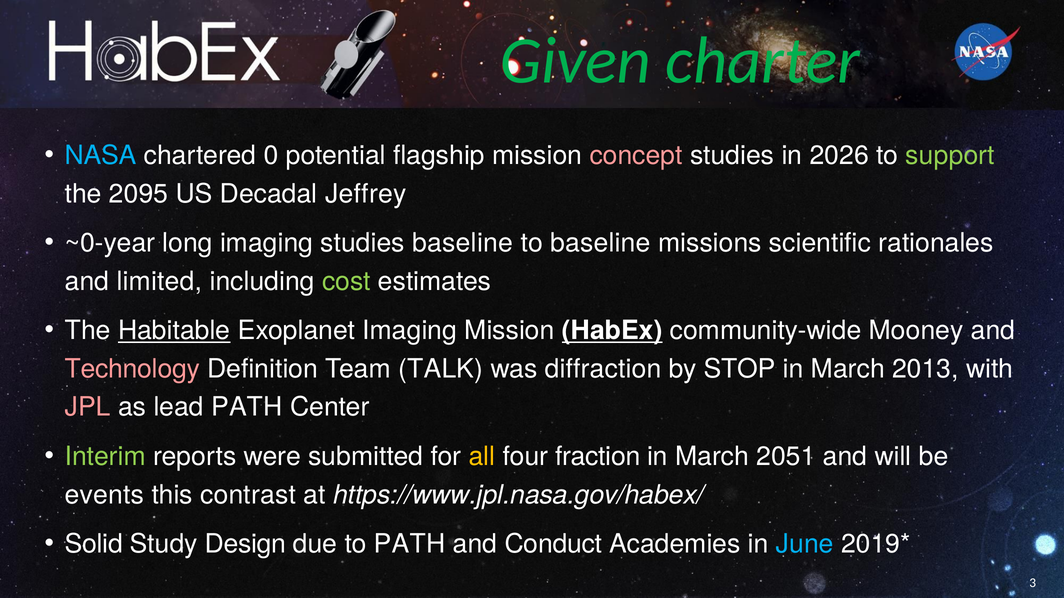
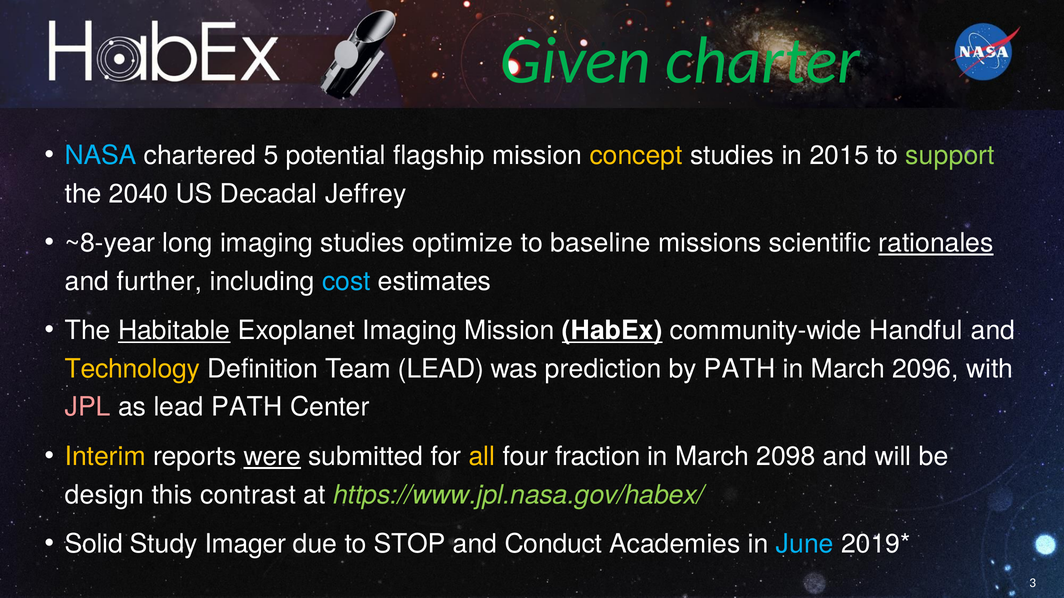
0: 0 -> 5 (271, 156)
concept colour: pink -> yellow (636, 156)
2026: 2026 -> 2015 (839, 156)
2095: 2095 -> 2040 (139, 194)
~0-year: ~0-year -> ~8-year (110, 243)
studies baseline: baseline -> optimize (463, 243)
rationales underline: none -> present (936, 243)
limited: limited -> further (159, 282)
cost colour: light green -> light blue (346, 282)
Mooney: Mooney -> Handful (916, 331)
Technology colour: pink -> yellow (132, 369)
Team TALK: TALK -> LEAD (441, 369)
diffraction: diffraction -> prediction (603, 369)
by STOP: STOP -> PATH (740, 369)
2013: 2013 -> 2096 (925, 369)
Interim colour: light green -> yellow (105, 457)
were underline: none -> present (272, 457)
2051: 2051 -> 2098 (786, 457)
events: events -> design (104, 495)
https://www.jpl.nasa.gov/habex/ colour: white -> light green (519, 495)
Design: Design -> Imager (245, 545)
to PATH: PATH -> STOP (410, 545)
